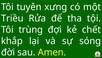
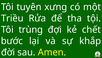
khắp: khắp -> bước (12, 41)
sóng: sóng -> khắp (90, 41)
